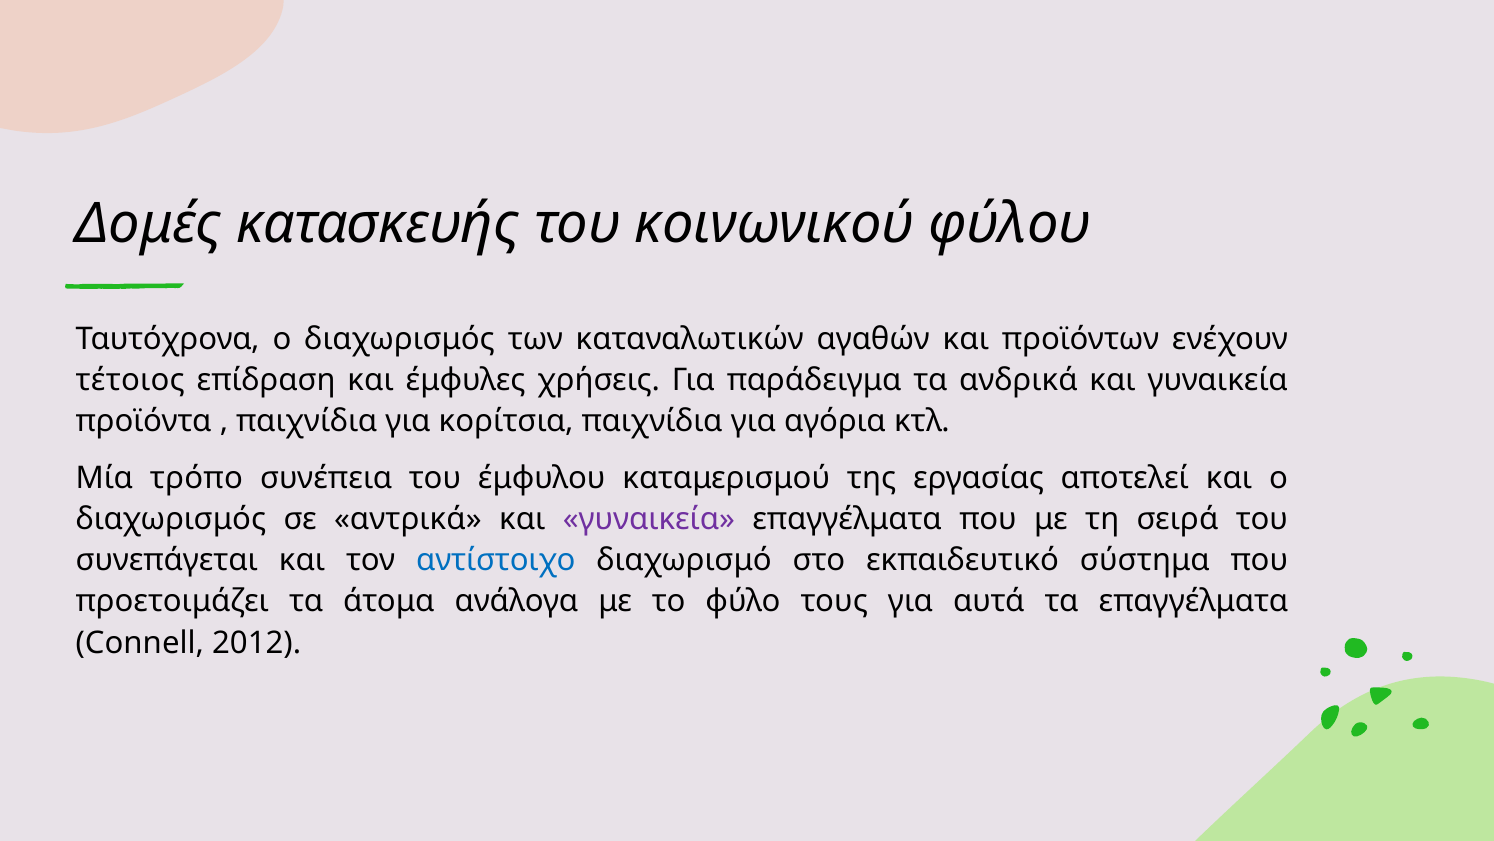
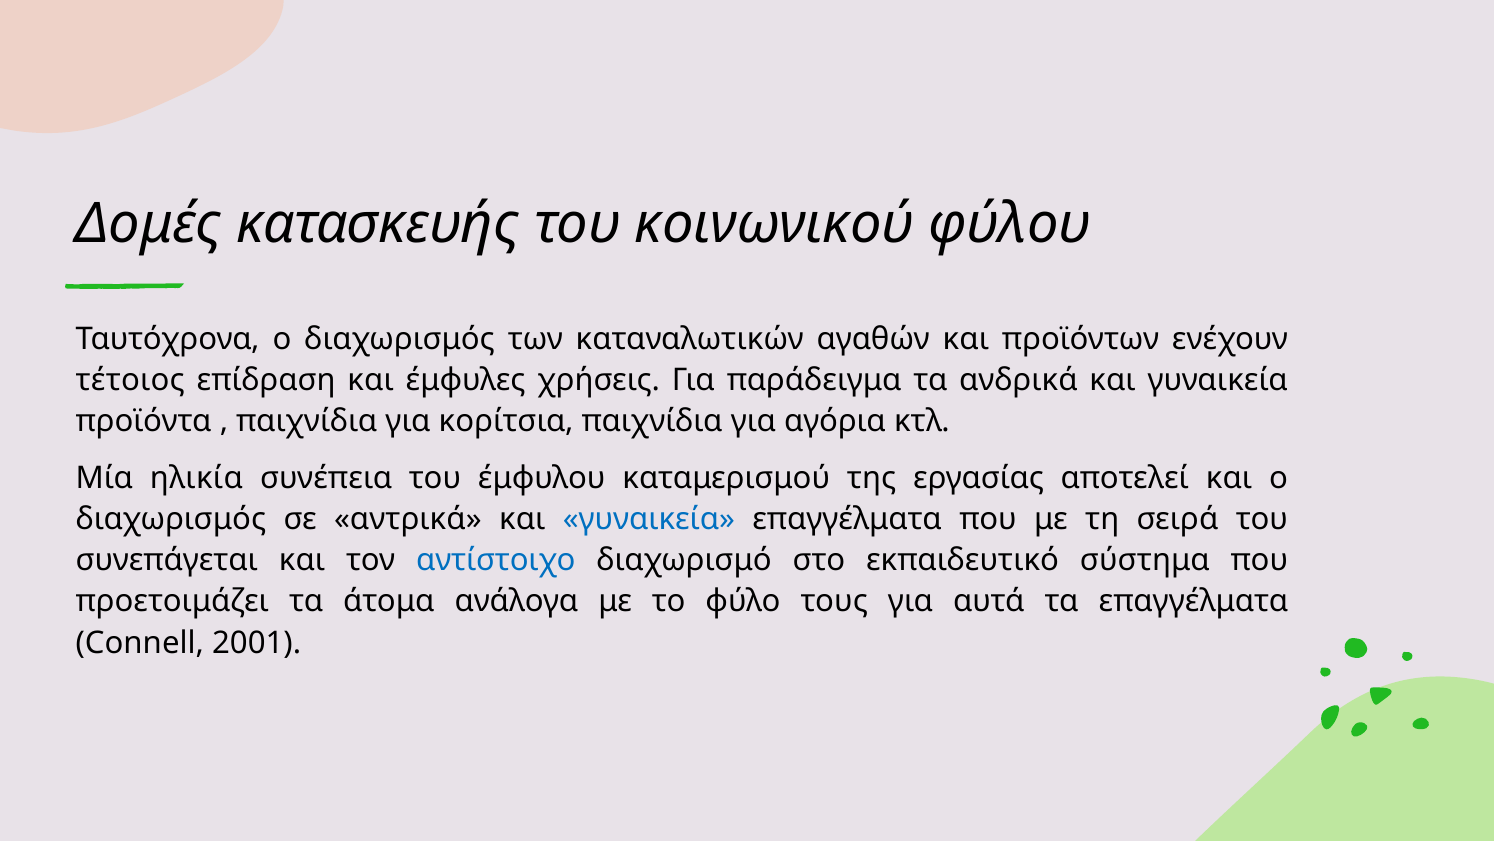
τρόπο: τρόπο -> ηλικία (196, 478)
γυναικεία colour: purple -> blue (649, 519)
2012: 2012 -> 2001 (257, 642)
